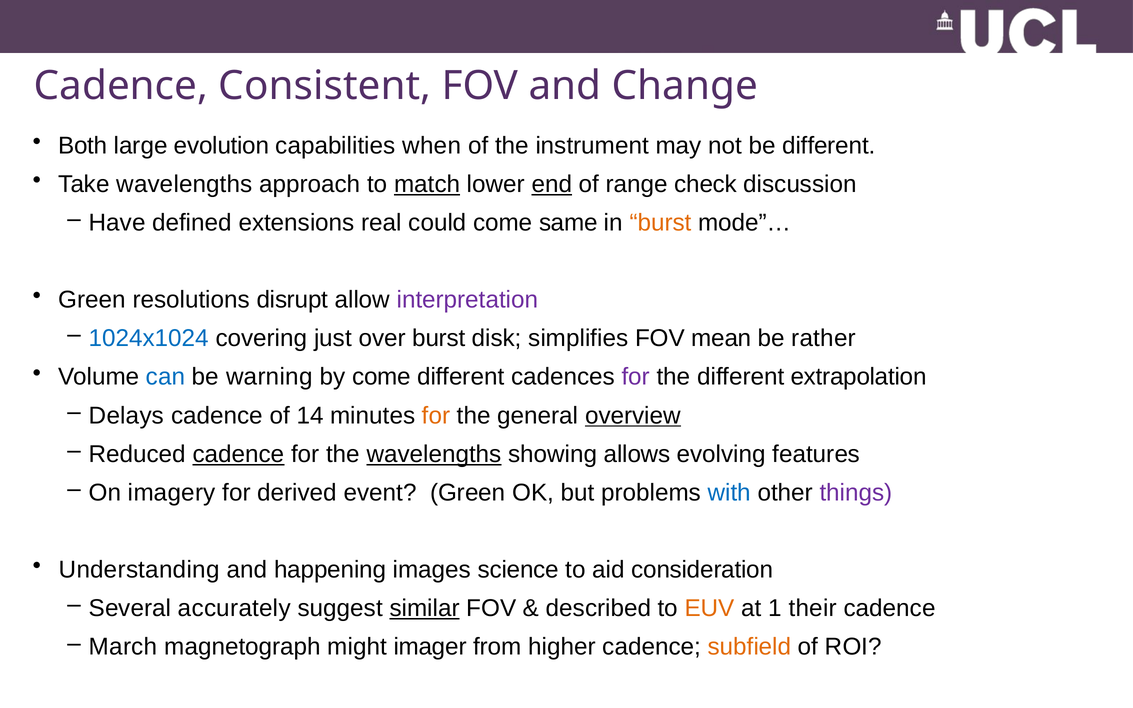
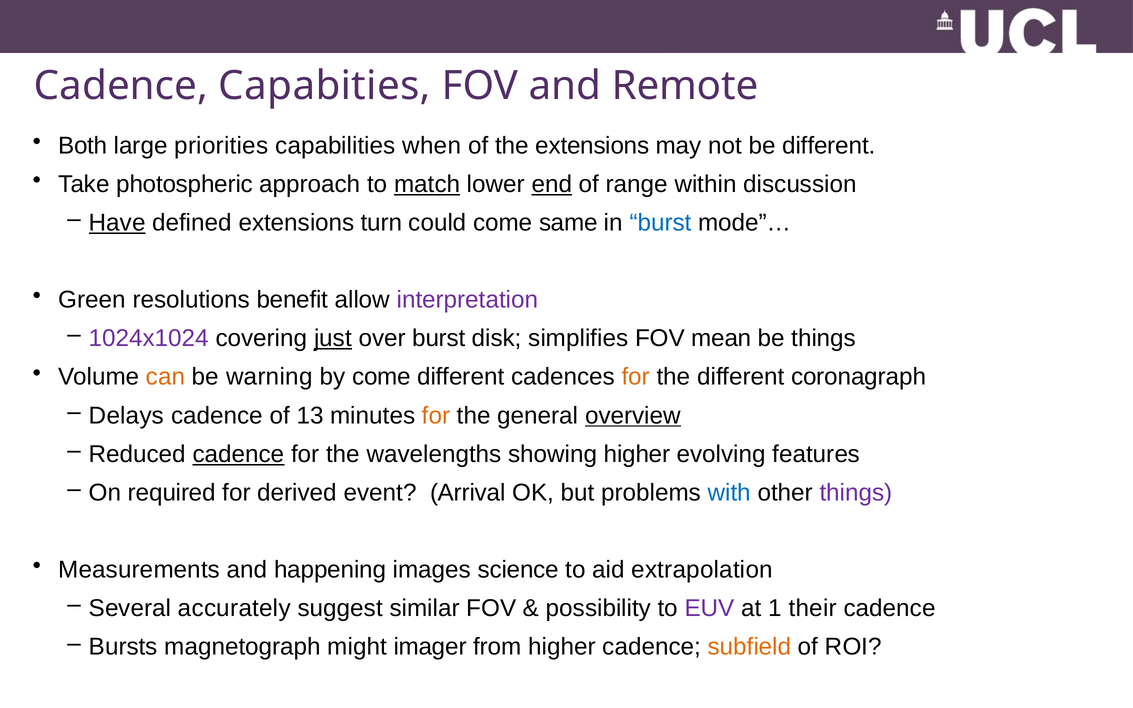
Consistent: Consistent -> Capabities (325, 86)
Change: Change -> Remote (685, 86)
evolution: evolution -> priorities (221, 146)
the instrument: instrument -> extensions (592, 146)
Take wavelengths: wavelengths -> photospheric (185, 184)
check: check -> within (706, 184)
Have underline: none -> present (117, 223)
real: real -> turn (382, 223)
burst colour: orange -> blue (660, 223)
disrupt: disrupt -> benefit (292, 300)
1024x1024 colour: blue -> purple (149, 338)
just underline: none -> present (333, 338)
be rather: rather -> things (824, 338)
can colour: blue -> orange (166, 377)
for colour: purple -> orange (636, 377)
extrapolation: extrapolation -> coronagraph (859, 377)
14: 14 -> 13 (310, 416)
wavelengths underline: present -> none (434, 454)
showing allows: allows -> higher (637, 454)
imagery: imagery -> required (172, 493)
event Green: Green -> Arrival (468, 493)
Understanding: Understanding -> Measurements (139, 570)
consideration: consideration -> extrapolation (702, 570)
similar underline: present -> none (425, 609)
described: described -> possibility (598, 609)
EUV colour: orange -> purple (710, 609)
March: March -> Bursts (123, 647)
